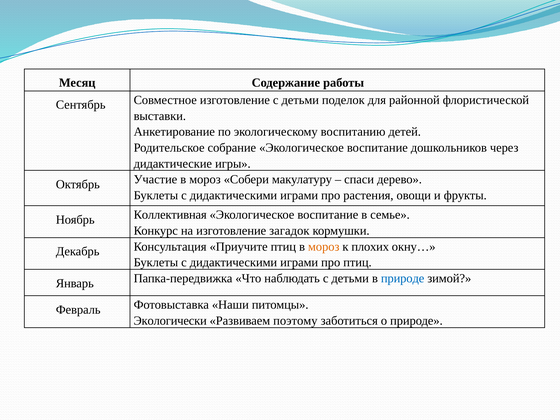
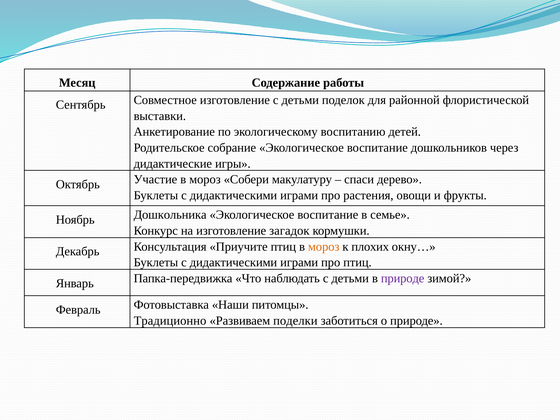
Коллективная: Коллективная -> Дошкольника (170, 215)
природе colour: blue -> purple (403, 278)
Экологически: Экологически -> Традиционно (170, 321)
поэтому: поэтому -> поделки (295, 321)
